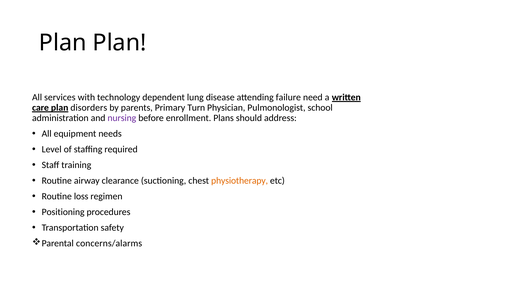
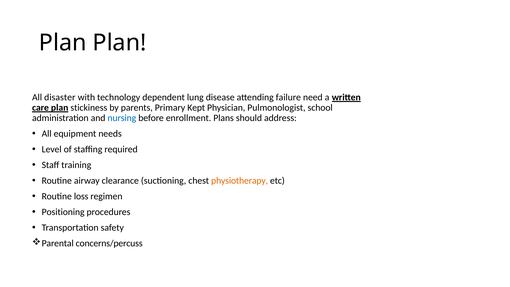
services: services -> disaster (60, 97)
disorders: disorders -> stickiness (89, 108)
Turn: Turn -> Kept (196, 108)
nursing colour: purple -> blue (122, 118)
concerns/alarms: concerns/alarms -> concerns/percuss (109, 243)
